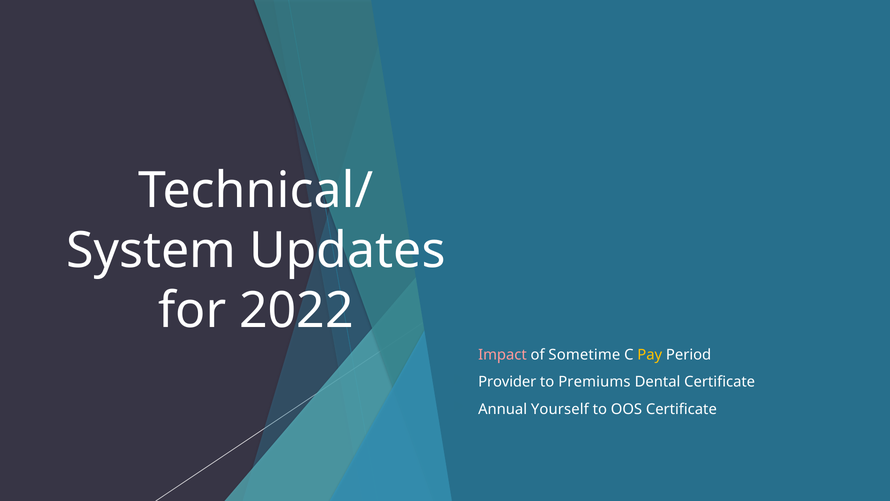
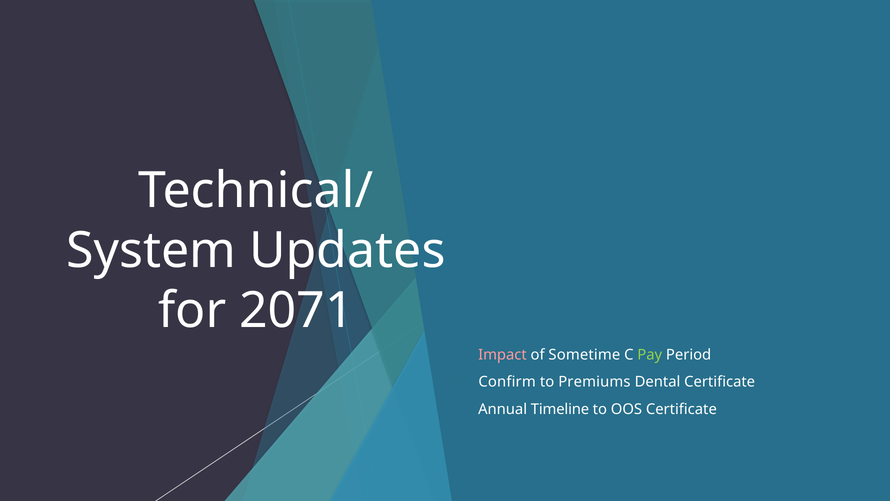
2022: 2022 -> 2071 (296, 310)
Pay colour: yellow -> light green (650, 355)
Provider: Provider -> Confirm (507, 382)
Yourself: Yourself -> Timeline (560, 409)
